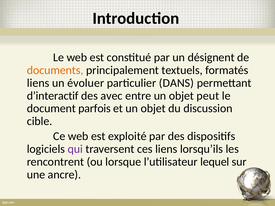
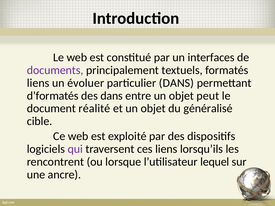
désignent: désignent -> interfaces (211, 57)
documents colour: orange -> purple (55, 70)
d’interactif: d’interactif -> d’formatés (53, 96)
des avec: avec -> dans (112, 96)
parfois: parfois -> réalité (94, 109)
discussion: discussion -> généralisé (208, 109)
